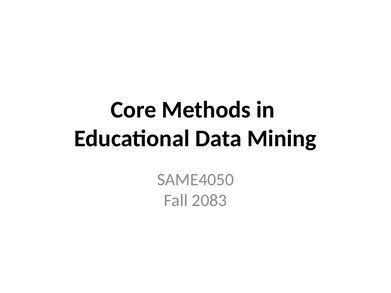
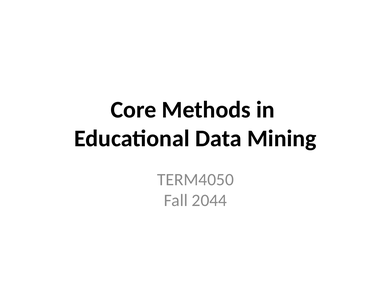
SAME4050: SAME4050 -> TERM4050 (195, 180)
2083: 2083 -> 2044 (209, 201)
